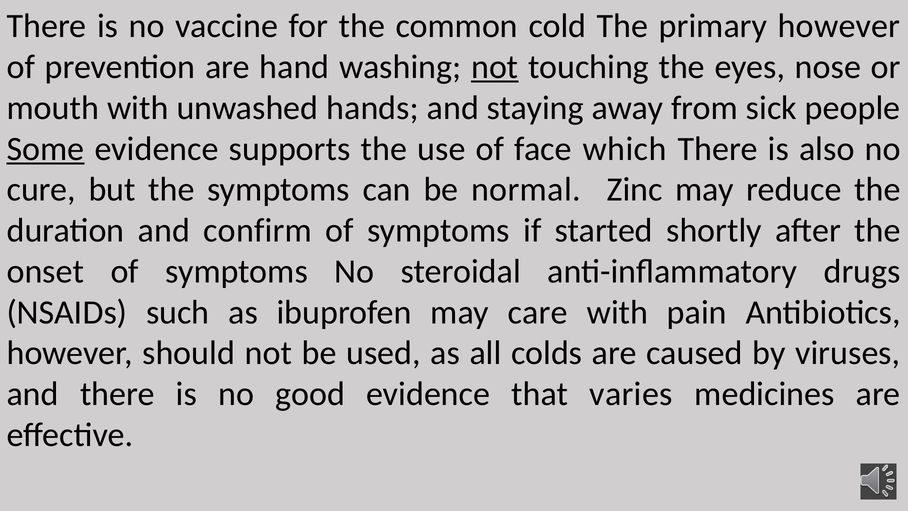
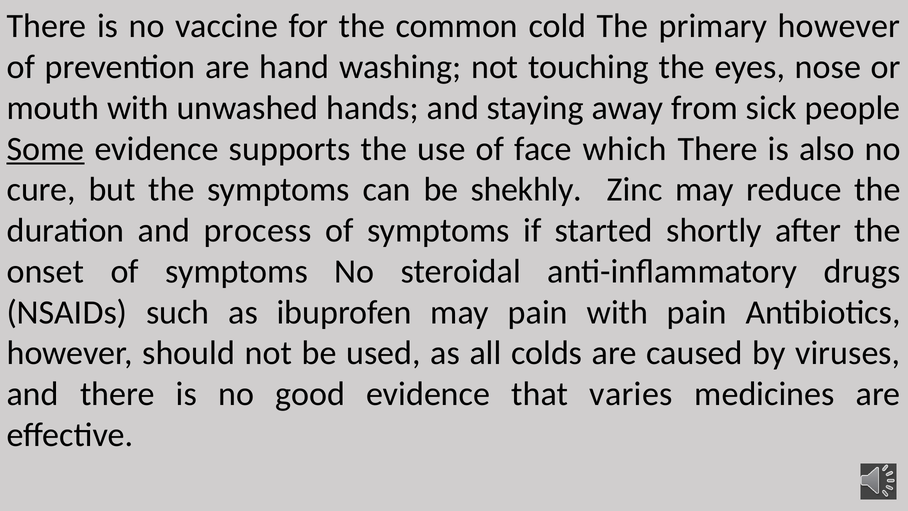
not underline: present -> none (495, 67)
normal: normal -> shekhly (526, 190)
confirm: confirm -> process (258, 230)
may care: care -> pain (538, 312)
